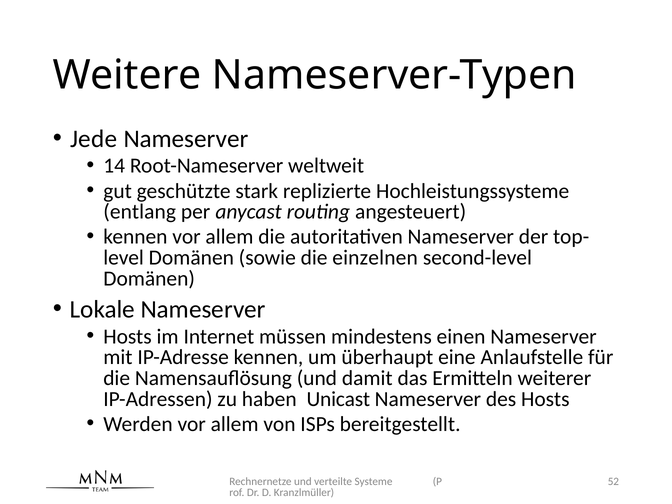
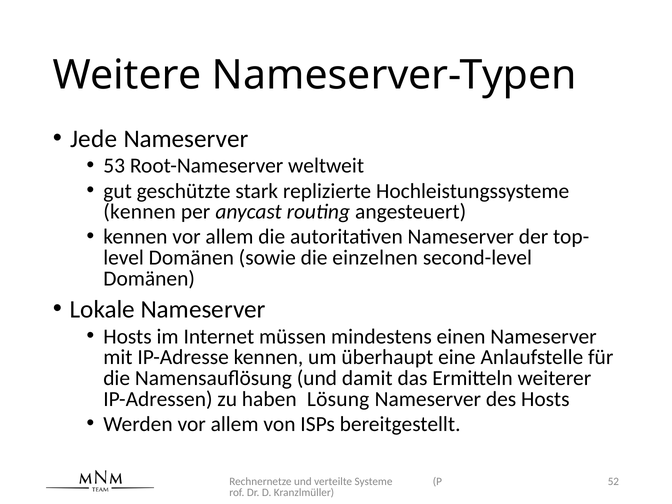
14: 14 -> 53 (114, 166)
entlang: entlang -> kennen (140, 212)
Unicast: Unicast -> Lösung (338, 399)
